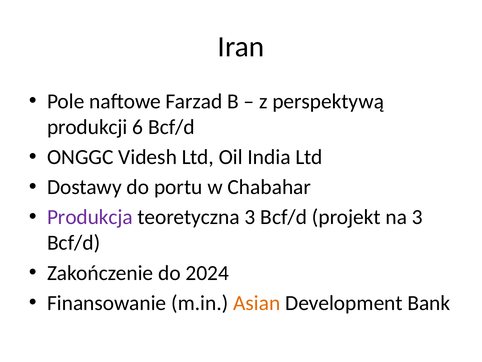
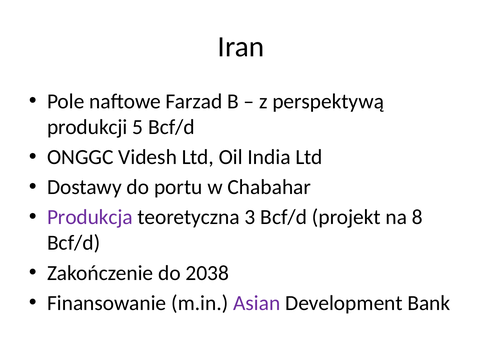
6: 6 -> 5 (138, 127)
na 3: 3 -> 8 (417, 217)
2024: 2024 -> 2038 (207, 273)
Asian colour: orange -> purple (257, 303)
